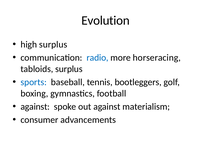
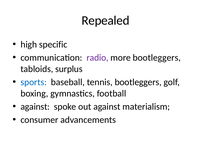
Evolution: Evolution -> Repealed (106, 20)
high surplus: surplus -> specific (53, 44)
radio colour: blue -> purple (97, 57)
more horseracing: horseracing -> bootleggers (157, 57)
